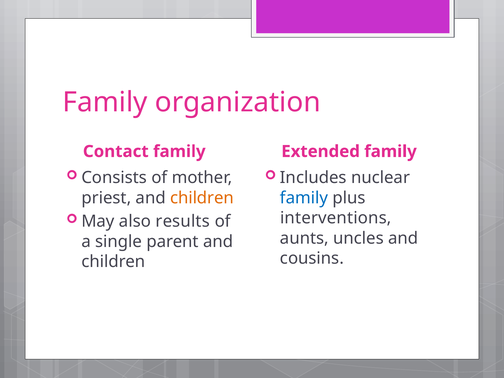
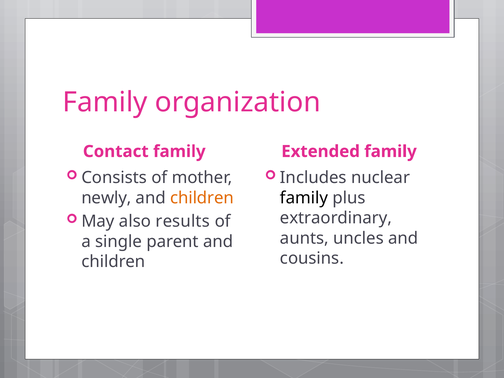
priest: priest -> newly (106, 198)
family colour: blue -> black (304, 198)
interventions: interventions -> extraordinary (336, 218)
